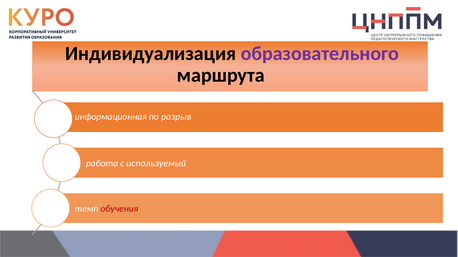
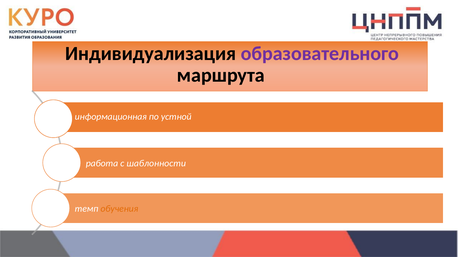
разрыв: разрыв -> устной (176, 117)
используемый: используемый -> шаблонности (156, 164)
обучения colour: red -> orange (119, 209)
